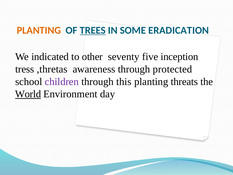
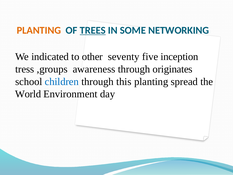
ERADICATION: ERADICATION -> NETWORKING (179, 30)
,thretas: ,thretas -> ,groups (52, 69)
protected: protected -> originates (173, 69)
children colour: purple -> blue (62, 81)
threats: threats -> spread (184, 81)
World underline: present -> none (28, 94)
